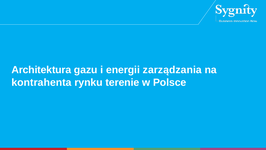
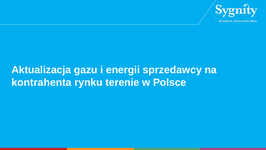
Architektura: Architektura -> Aktualizacja (41, 70)
zarządzania: zarządzania -> sprzedawcy (172, 70)
